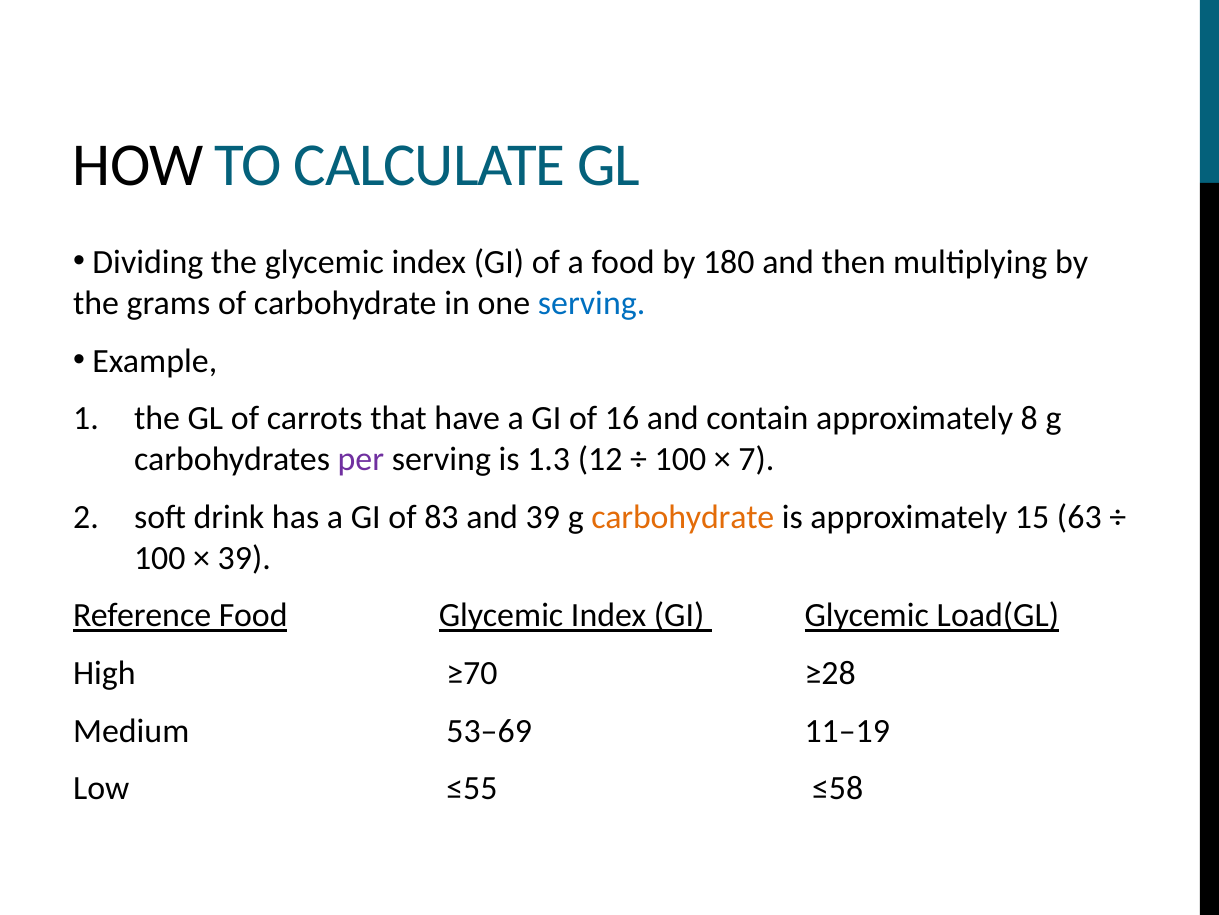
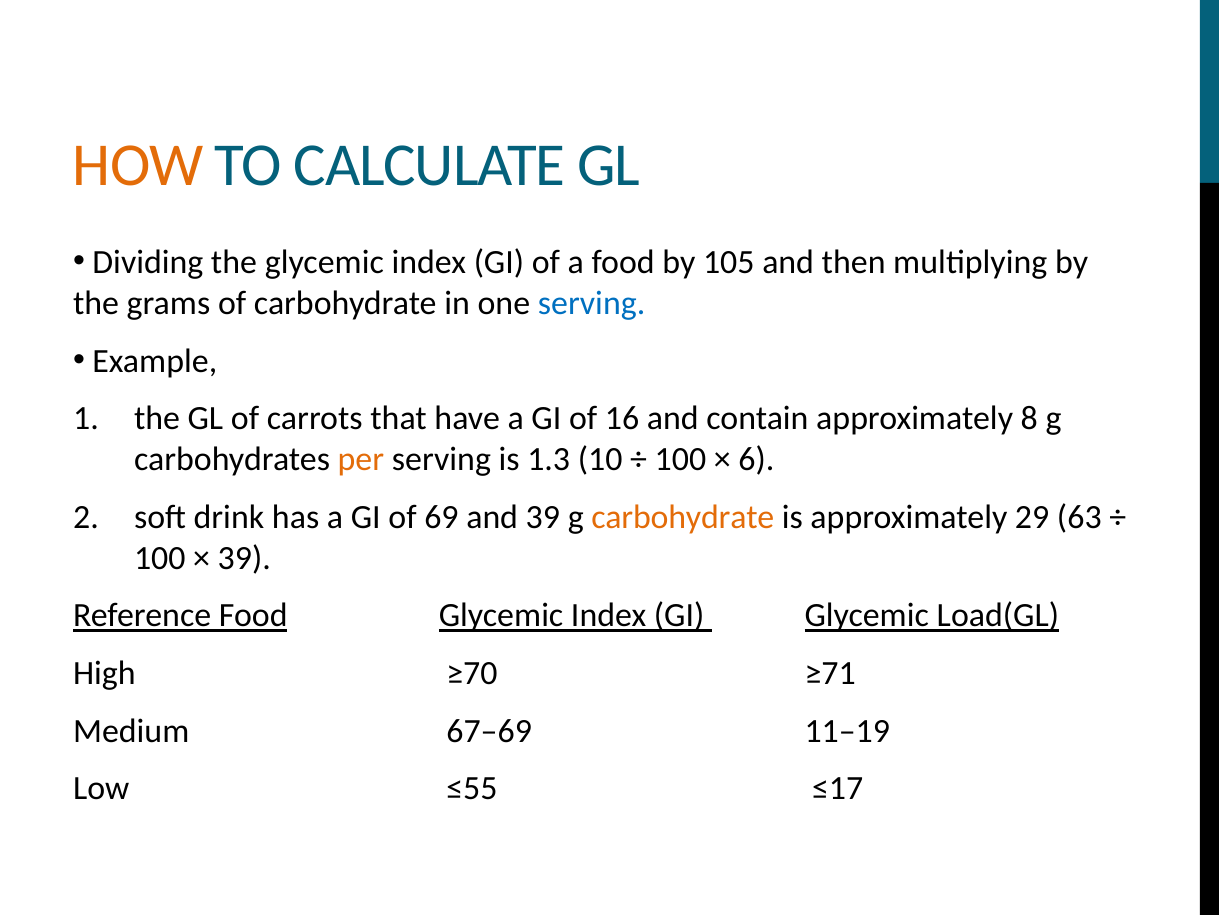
HOW colour: black -> orange (138, 165)
180: 180 -> 105 (729, 262)
per colour: purple -> orange (361, 459)
12: 12 -> 10 (600, 459)
7: 7 -> 6 (756, 459)
83: 83 -> 69 (441, 517)
15: 15 -> 29 (1032, 517)
≥28: ≥28 -> ≥71 (830, 673)
53–69: 53–69 -> 67–69 (489, 730)
≤58: ≤58 -> ≤17 (838, 788)
